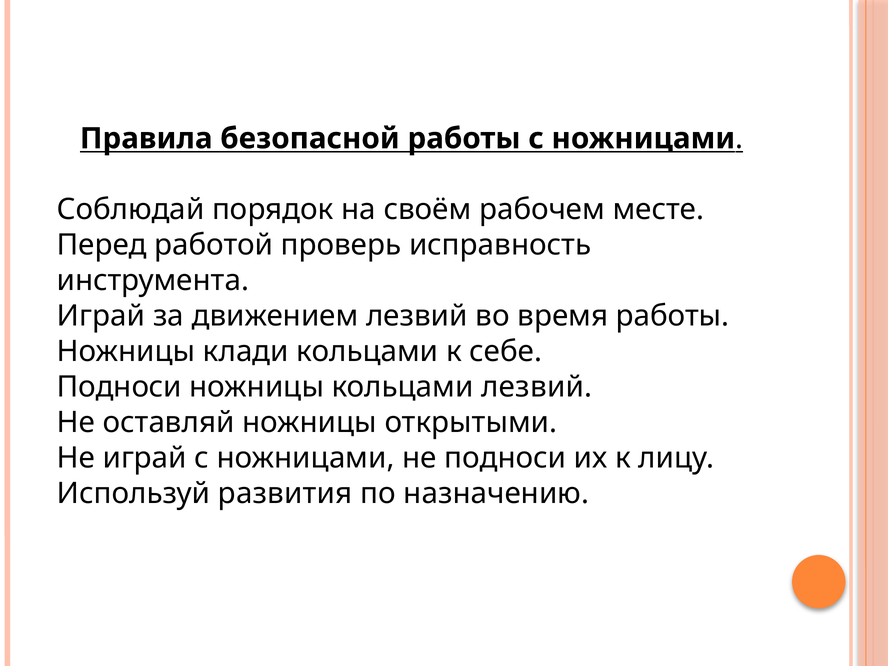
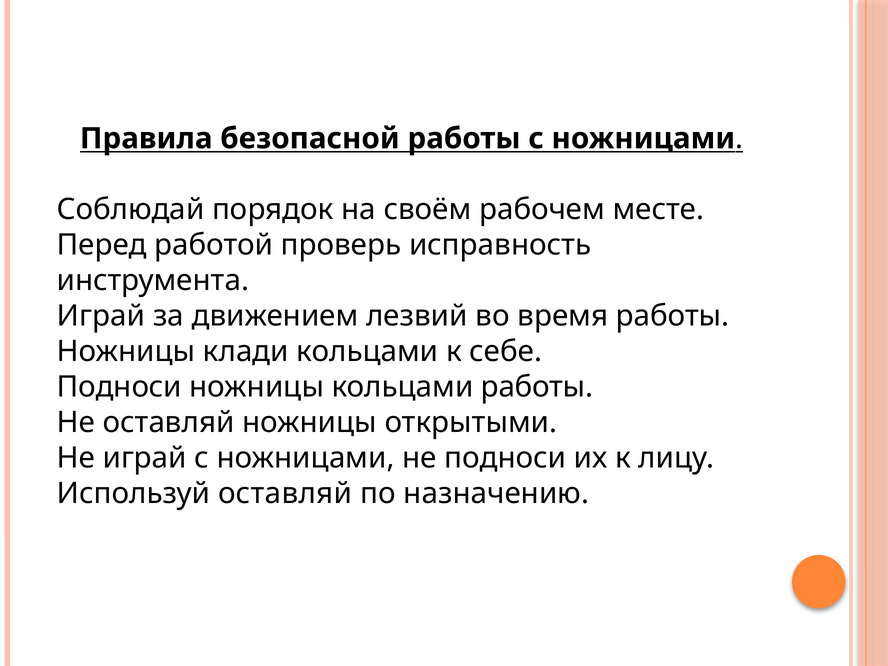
кольцами лезвий: лезвий -> работы (537, 387)
Используй развития: развития -> оставляй (285, 494)
